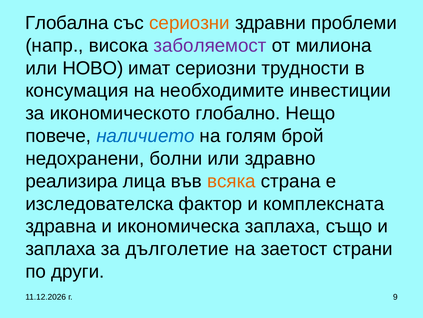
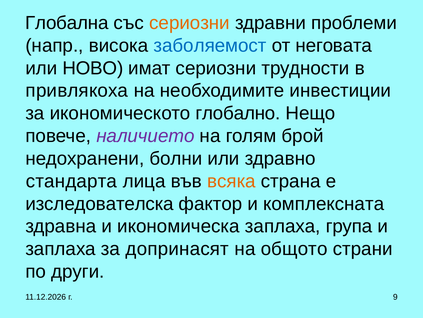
заболяемост colour: purple -> blue (210, 45)
милиона: милиона -> неговата (334, 45)
консумация: консумация -> привлякоха (77, 91)
наличието colour: blue -> purple (145, 136)
реализира: реализира -> стандарта (71, 181)
също: също -> група (349, 226)
дълголетие: дълголетие -> допринасят (177, 248)
заетост: заетост -> общото (294, 248)
